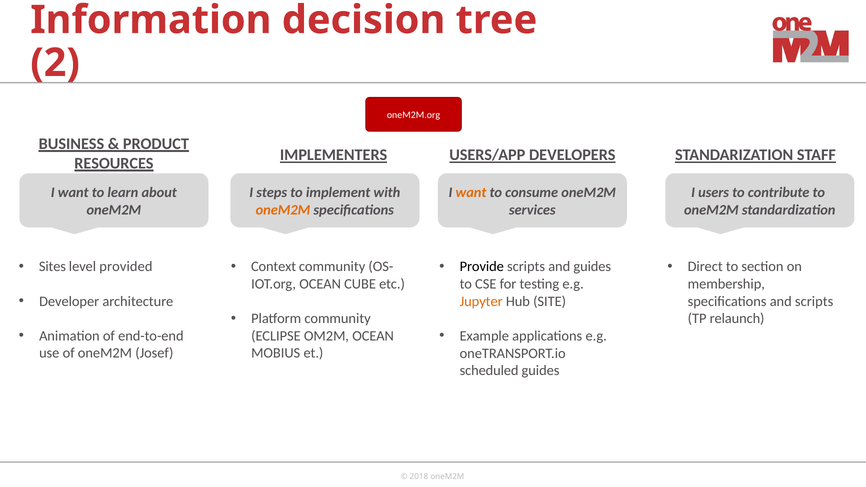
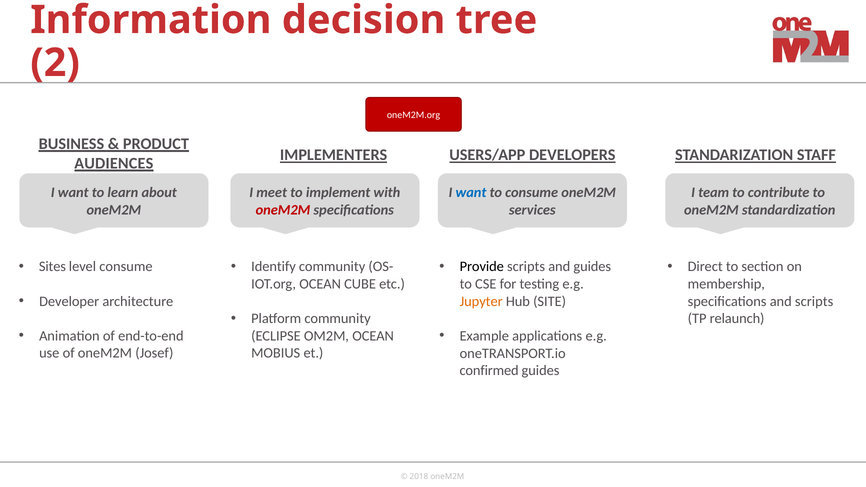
RESOURCES: RESOURCES -> AUDIENCES (114, 163)
steps: steps -> meet (272, 193)
want colour: orange -> blue (471, 193)
users: users -> team (714, 193)
oneM2M colour: orange -> red (283, 210)
level provided: provided -> consume (126, 267)
Context: Context -> Identify (274, 267)
scheduled: scheduled -> confirmed (489, 371)
